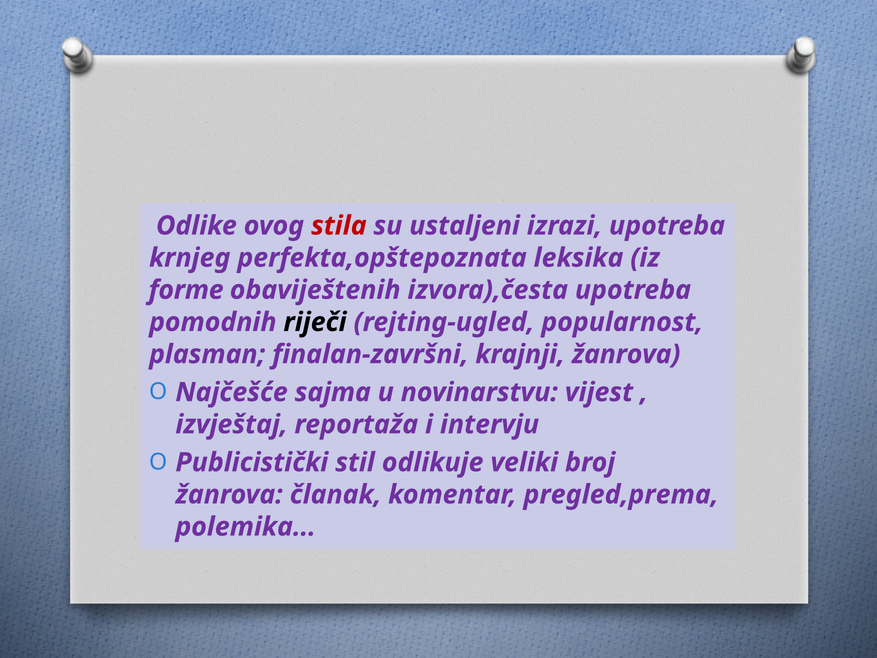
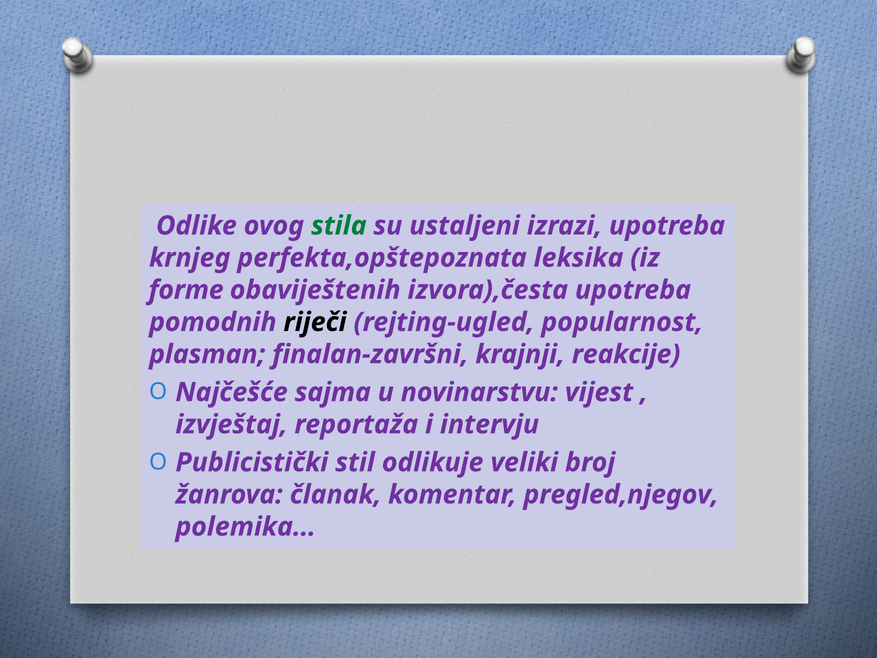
stila colour: red -> green (339, 226)
krajnji žanrova: žanrova -> reakcije (626, 354)
pregled,prema: pregled,prema -> pregled,njegov (621, 494)
